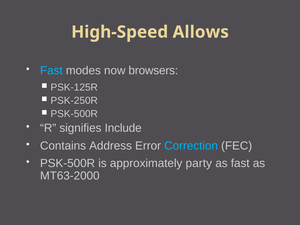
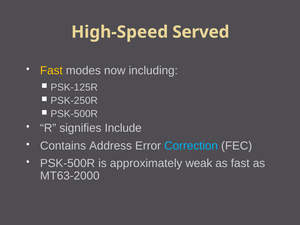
Allows: Allows -> Served (201, 32)
Fast colour: light blue -> yellow (51, 71)
browsers: browsers -> including (153, 71)
party: party -> weak (199, 163)
